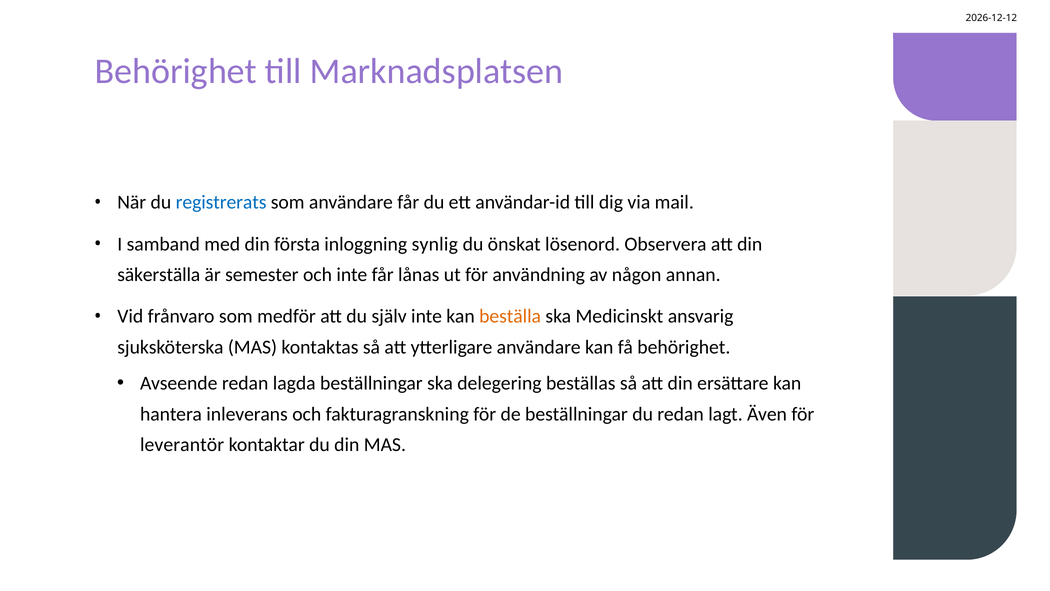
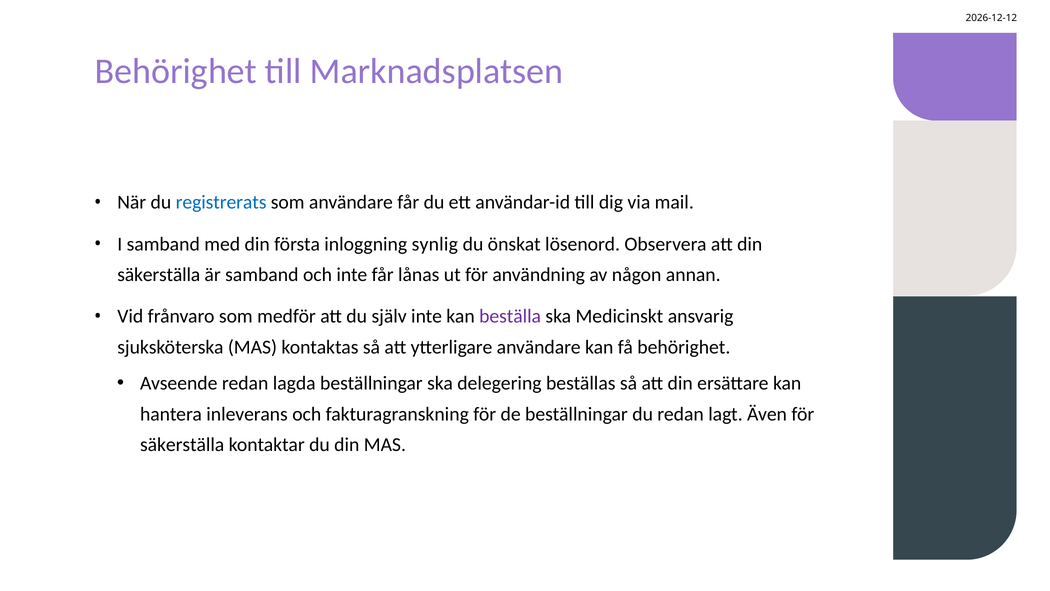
är semester: semester -> samband (262, 275)
beställa colour: orange -> purple (510, 316)
leverantör: leverantör -> säkerställa (182, 444)
